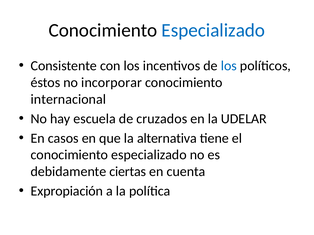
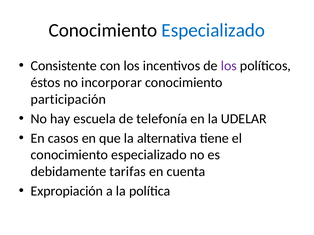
los colour: blue -> purple (229, 66)
internacional: internacional -> participación (68, 99)
cruzados: cruzados -> telefonía (162, 119)
ciertas: ciertas -> tarifas (128, 172)
